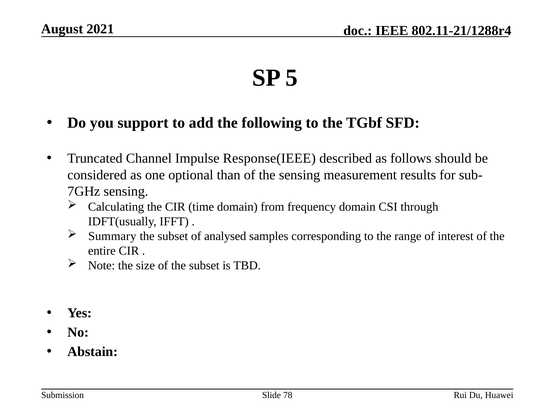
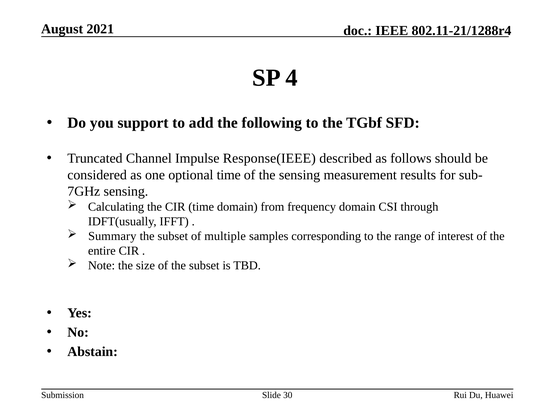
5: 5 -> 4 (292, 78)
optional than: than -> time (229, 175)
analysed: analysed -> multiple (225, 236)
78: 78 -> 30 (288, 396)
